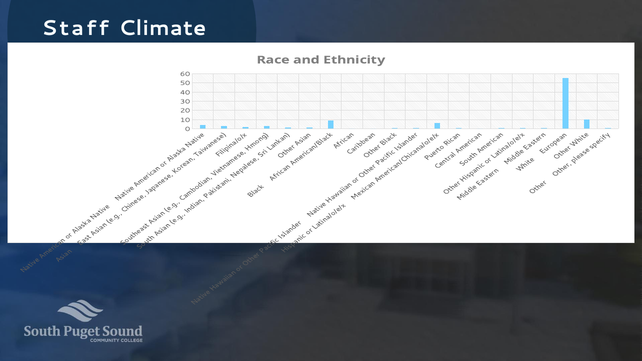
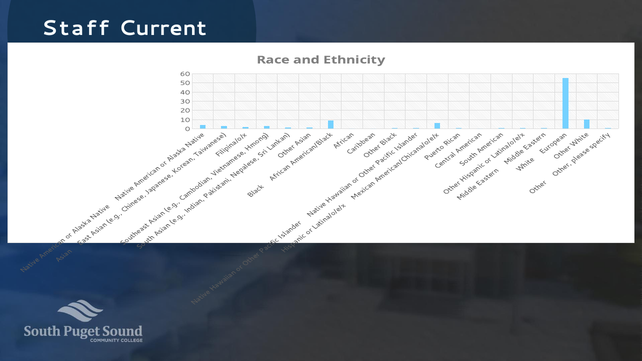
Climate: Climate -> Current (162, 28)
